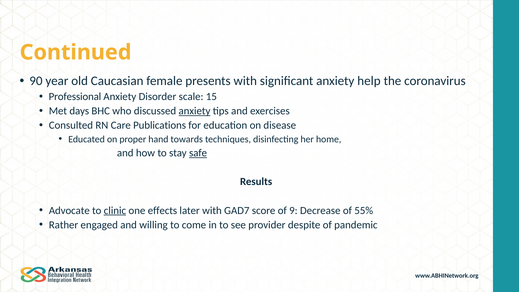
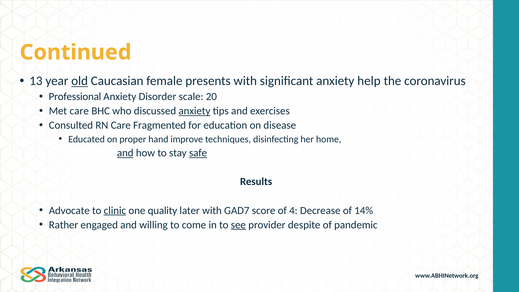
90: 90 -> 13 (36, 81)
old underline: none -> present (80, 81)
15: 15 -> 20 (211, 97)
Met days: days -> care (79, 111)
Publications: Publications -> Fragmented (160, 125)
towards: towards -> improve (187, 139)
and underline: none -> present (125, 153)
effects: effects -> quality (162, 210)
9: 9 -> 4 (293, 210)
55%: 55% -> 14% (364, 210)
see underline: none -> present (238, 225)
